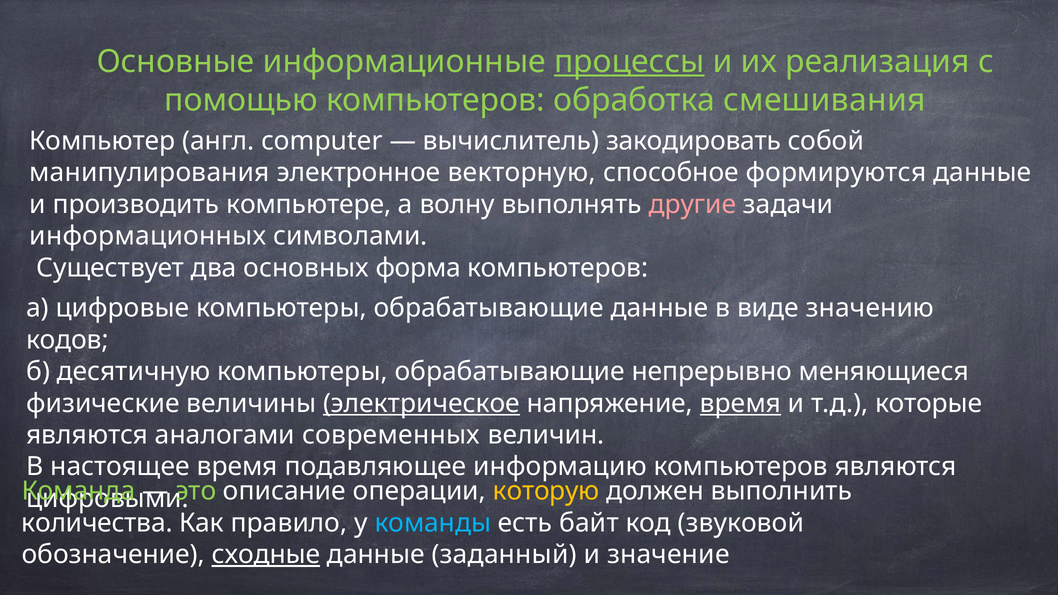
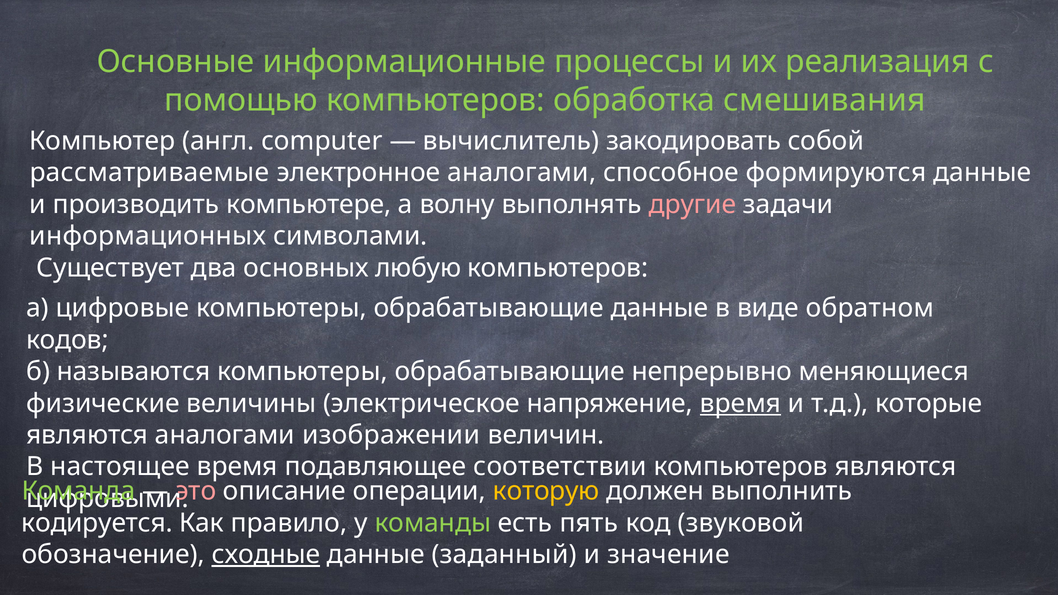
процессы underline: present -> none (629, 62)
манипулирования: манипулирования -> рассматриваемые (149, 173)
электронное векторную: векторную -> аналогами (522, 173)
форма: форма -> любую (418, 268)
значению: значению -> обратном (870, 308)
десятичную: десятичную -> называются (134, 372)
электрическое underline: present -> none (421, 403)
современных: современных -> изображении (391, 435)
информацию: информацию -> соответствии (560, 467)
это colour: light green -> pink (196, 491)
количества: количества -> кодируется (97, 523)
команды colour: light blue -> light green (433, 523)
байт: байт -> пять (589, 523)
